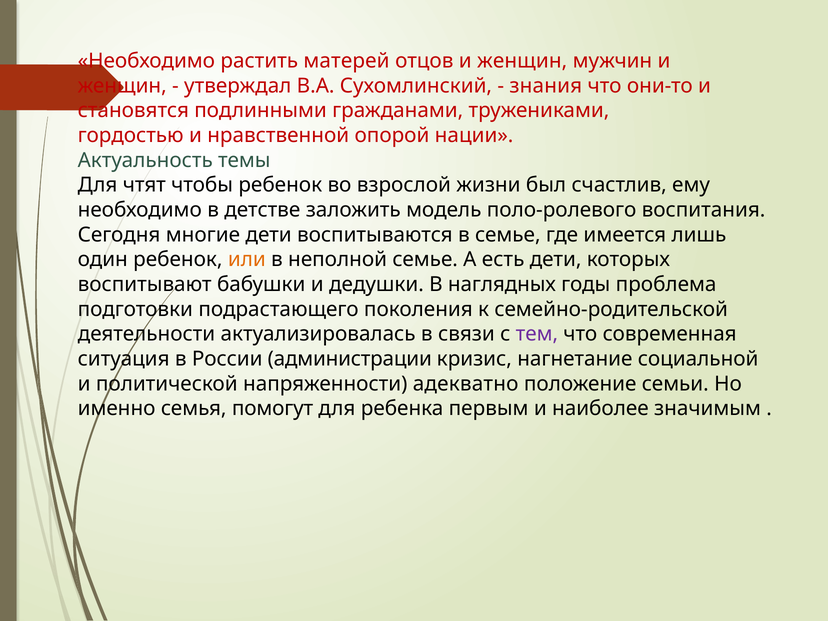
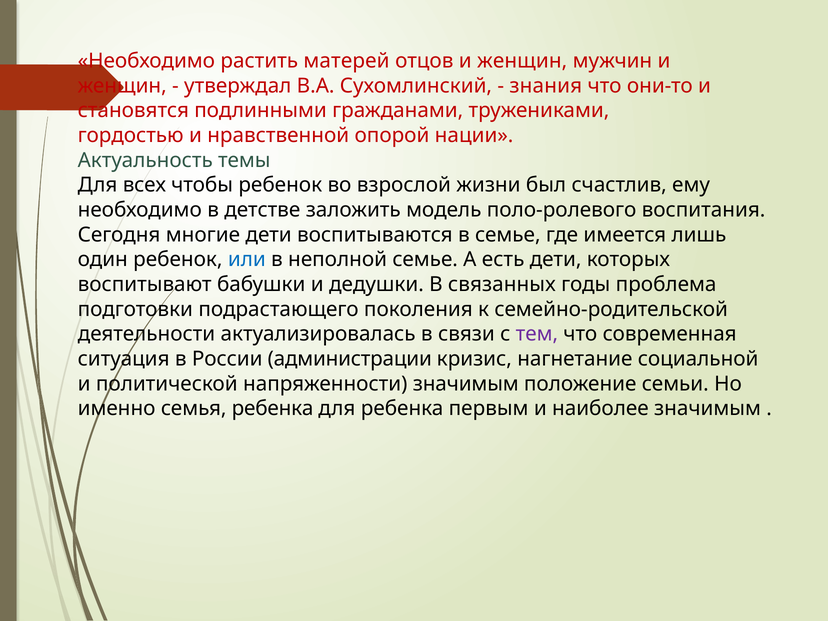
чтят: чтят -> всех (144, 185)
или colour: orange -> blue (247, 260)
наглядных: наглядных -> связанных (502, 284)
напряженности адекватно: адекватно -> значимым (466, 384)
семья помогут: помогут -> ребенка (273, 409)
